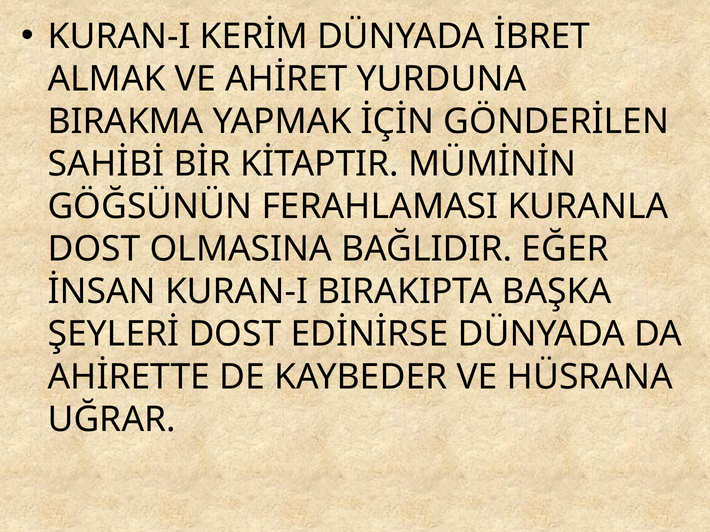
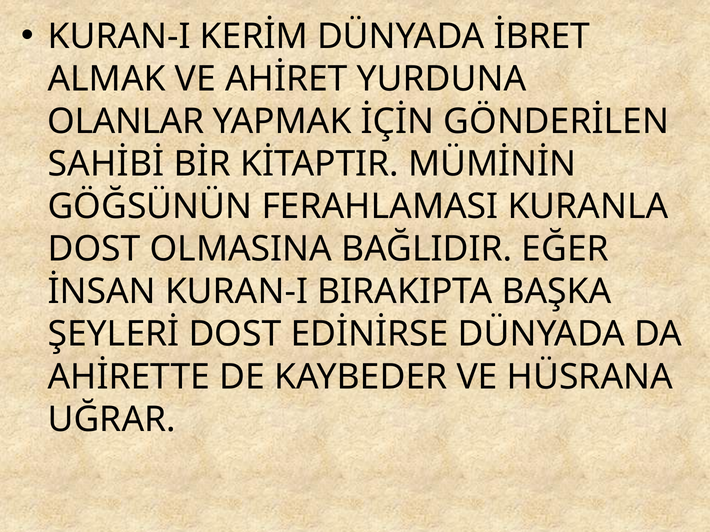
BIRAKMA: BIRAKMA -> OLANLAR (126, 122)
